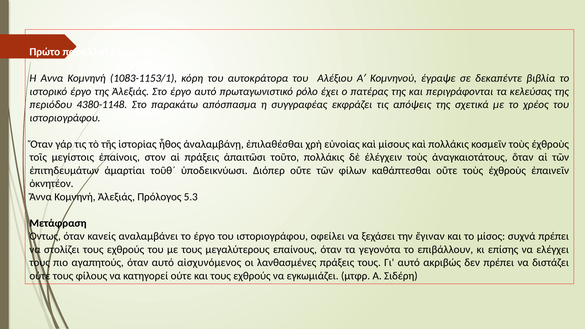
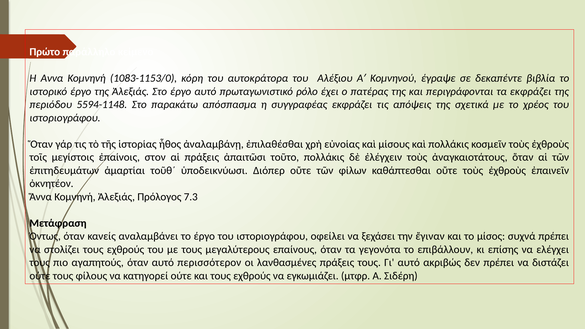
1083-1153/1: 1083-1153/1 -> 1083-1153/0 (144, 78)
τα κελεύσας: κελεύσας -> εκφράζει (531, 92)
4380-1148: 4380-1148 -> 5594-1148 (102, 105)
5.3: 5.3 -> 7.3 (191, 197)
αἰσχυνόμενος: αἰσχυνόμενος -> περισσότερον (209, 263)
